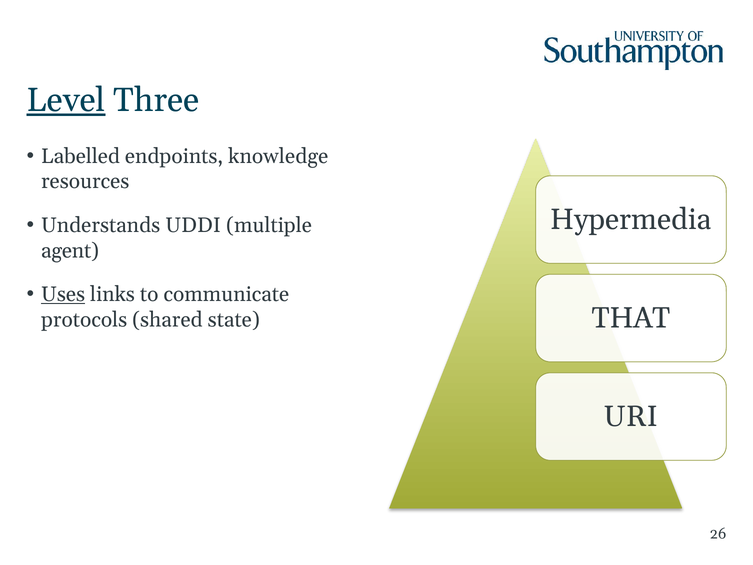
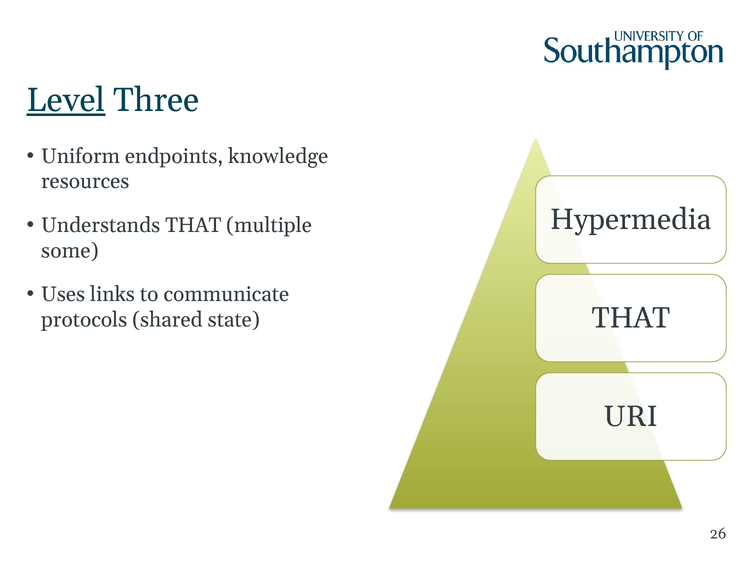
Labelled: Labelled -> Uniform (81, 156)
Understands UDDI: UDDI -> THAT (193, 225)
agent: agent -> some (70, 251)
Uses underline: present -> none (63, 294)
